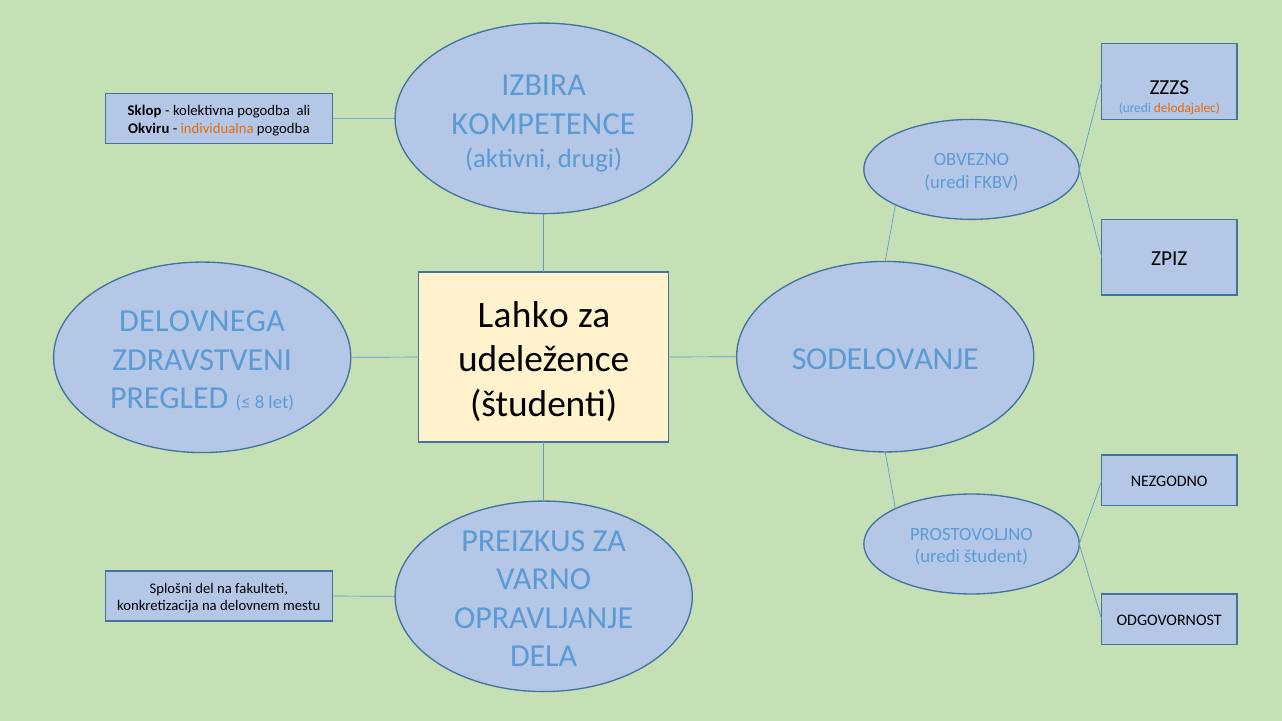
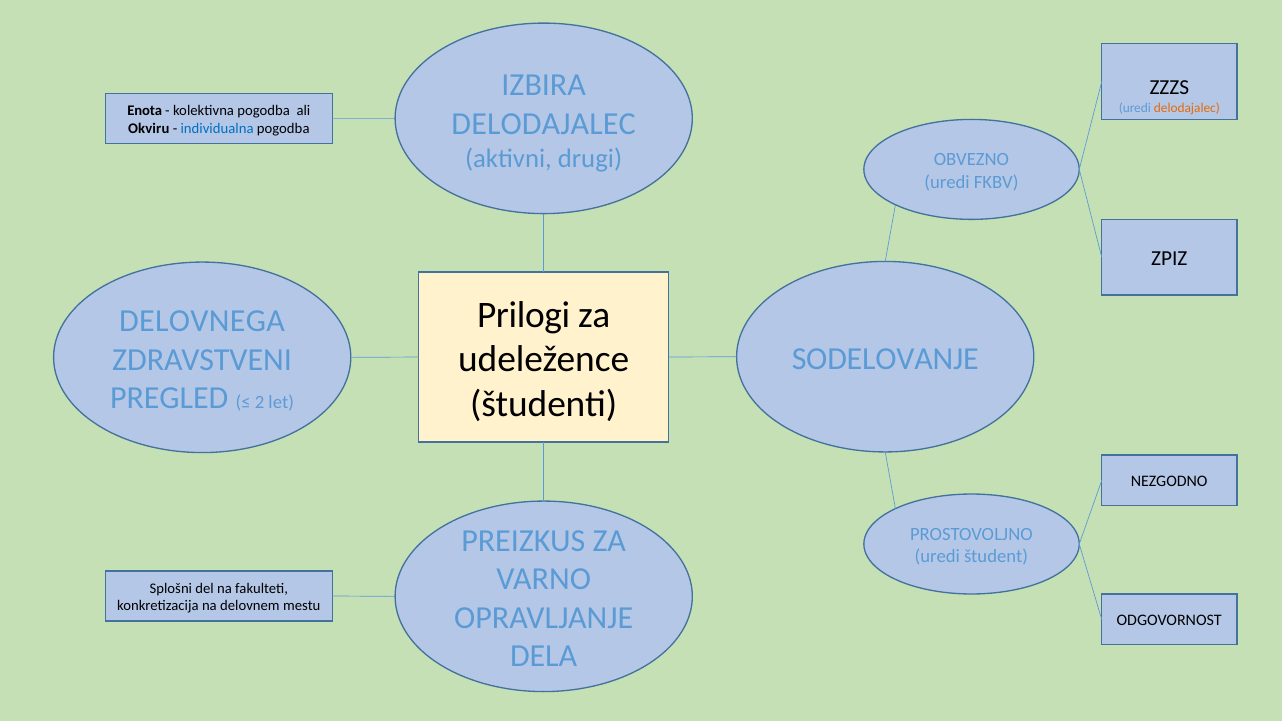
Sklop: Sklop -> Enota (145, 111)
KOMPETENCE: KOMPETENCE -> DELODAJALEC (544, 124)
individualna colour: orange -> blue (217, 128)
Lahko: Lahko -> Prilogi (524, 315)
8: 8 -> 2 (260, 402)
